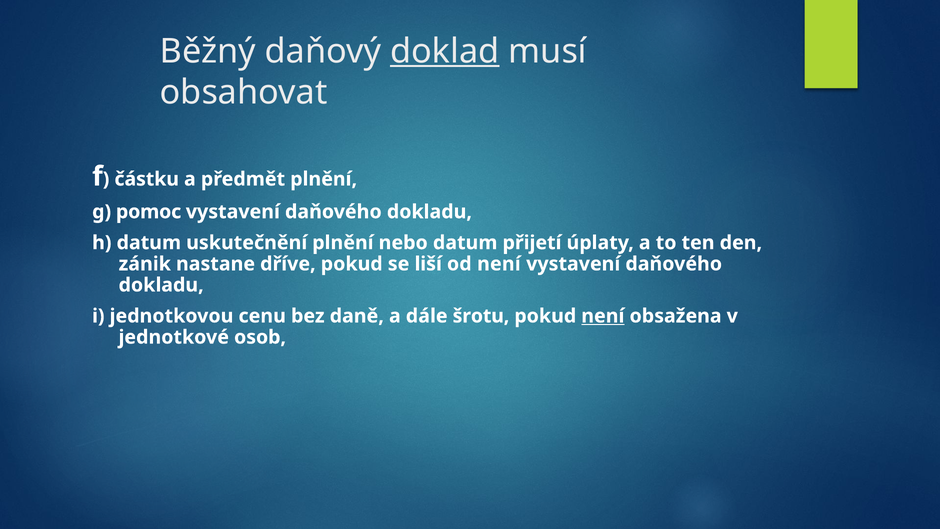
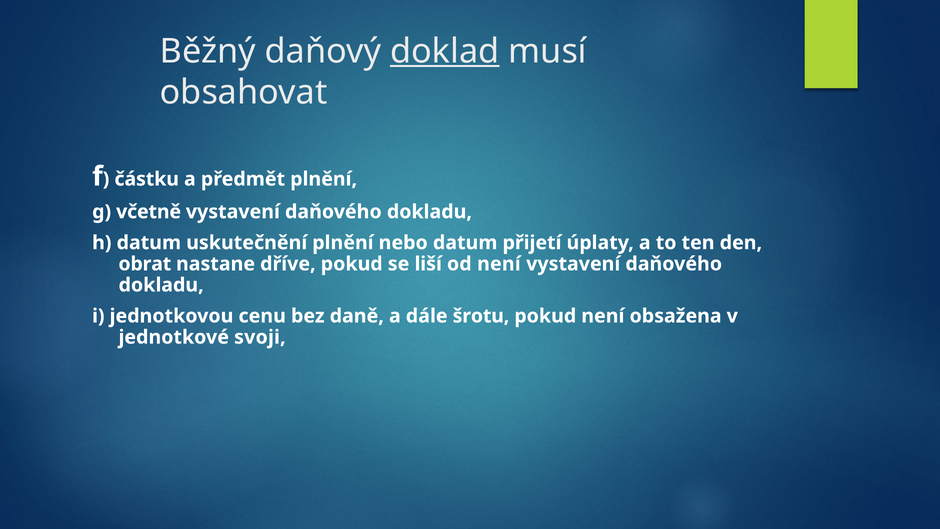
pomoc: pomoc -> včetně (149, 212)
zánik: zánik -> obrat (145, 264)
není underline: present -> none (603, 316)
osob: osob -> svoji (260, 337)
